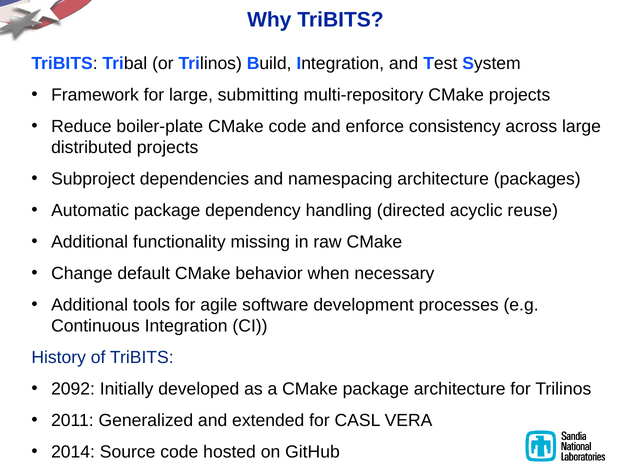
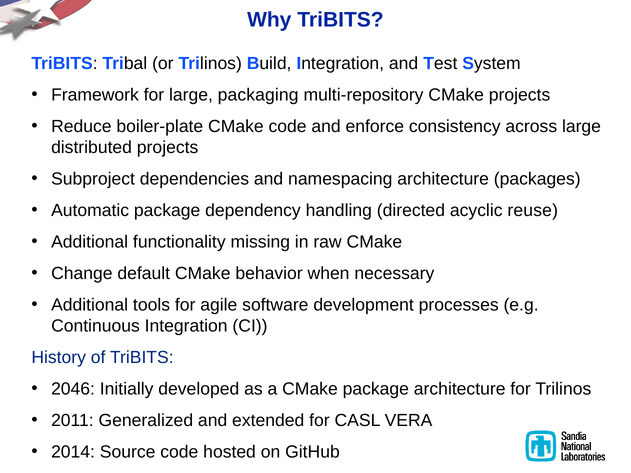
submitting: submitting -> packaging (258, 95)
2092: 2092 -> 2046 (73, 389)
